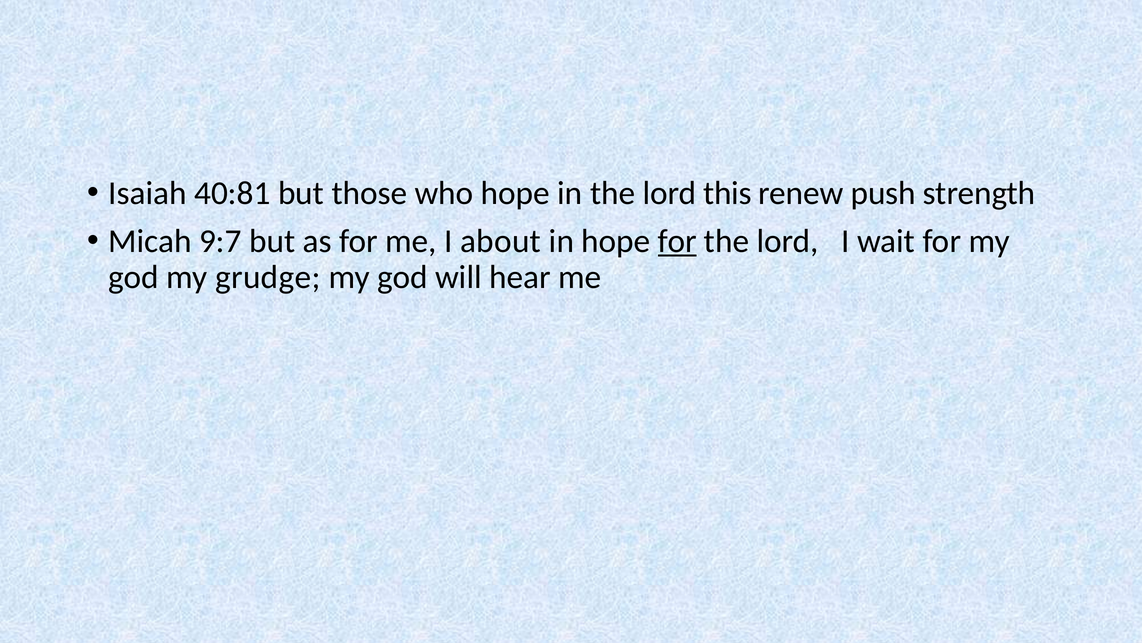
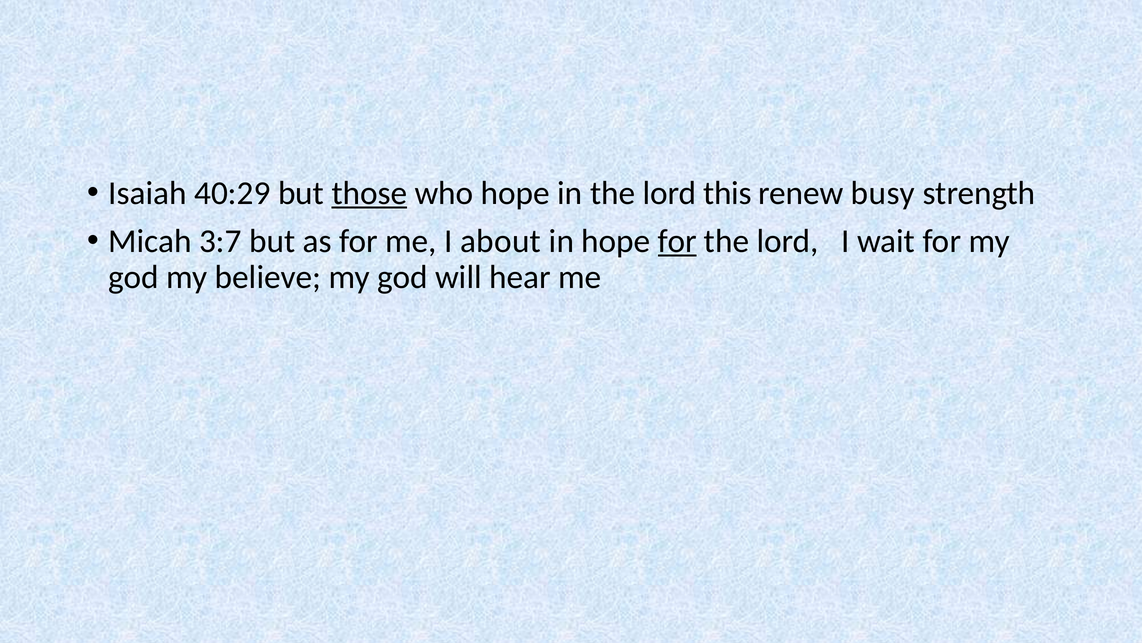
40:81: 40:81 -> 40:29 (232, 193)
those underline: none -> present (369, 193)
push: push -> busy (883, 193)
9:7: 9:7 -> 3:7 (220, 241)
grudge: grudge -> believe (268, 277)
